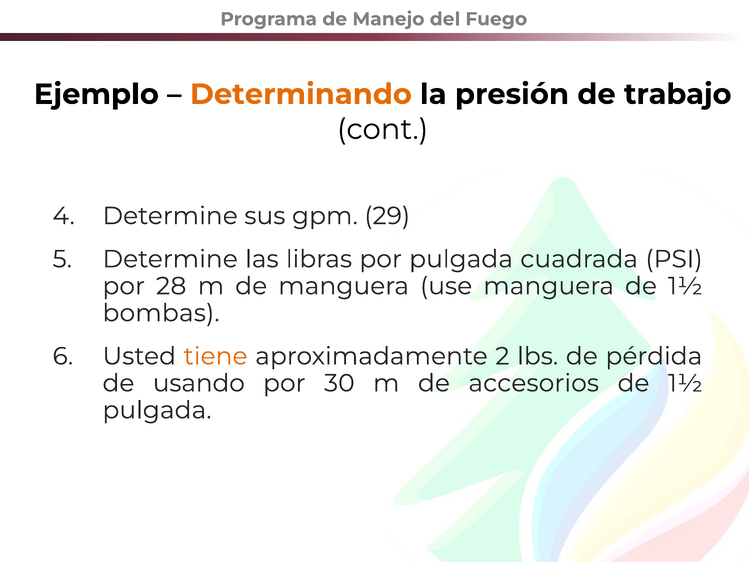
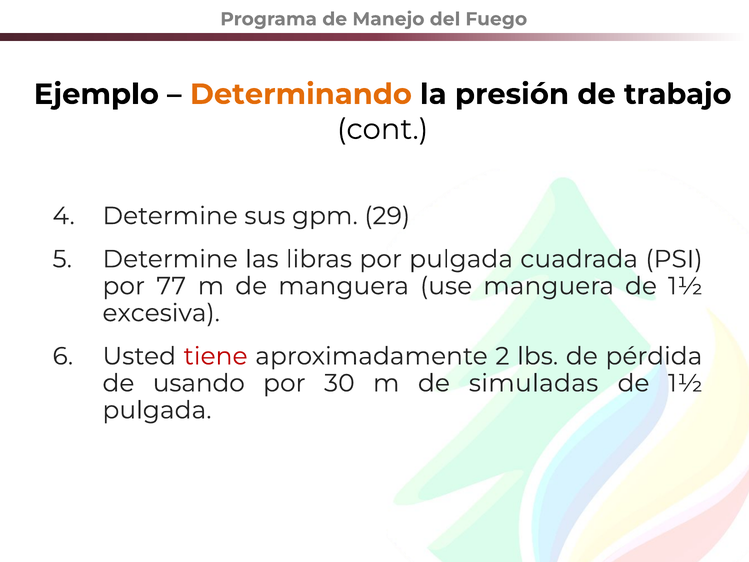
28: 28 -> 77 (171, 286)
bombas: bombas -> excesiva (161, 313)
tiene colour: orange -> red (216, 356)
accesorios: accesorios -> simuladas (534, 383)
